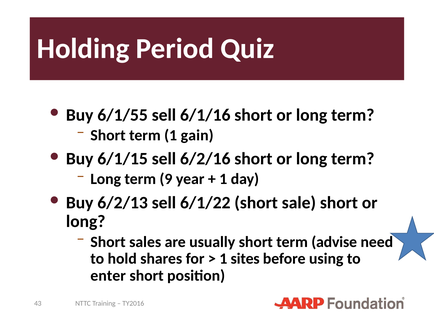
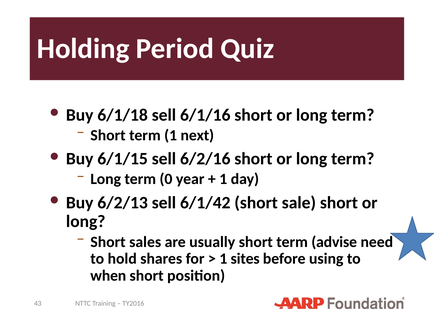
6/1/55: 6/1/55 -> 6/1/18 (123, 115)
gain: gain -> next (197, 136)
9: 9 -> 0 (166, 179)
6/1/22: 6/1/22 -> 6/1/42 (205, 203)
enter: enter -> when (108, 276)
